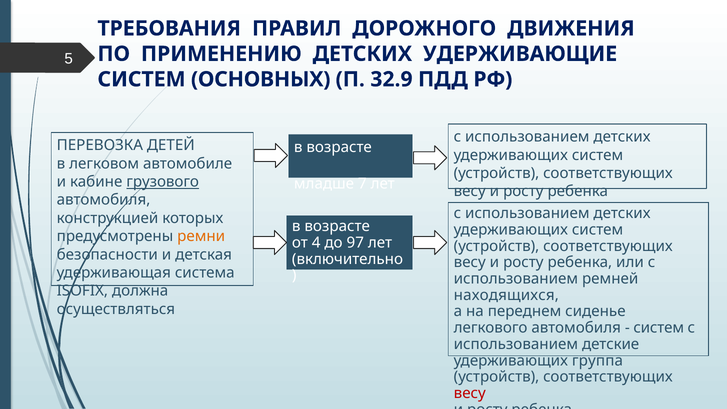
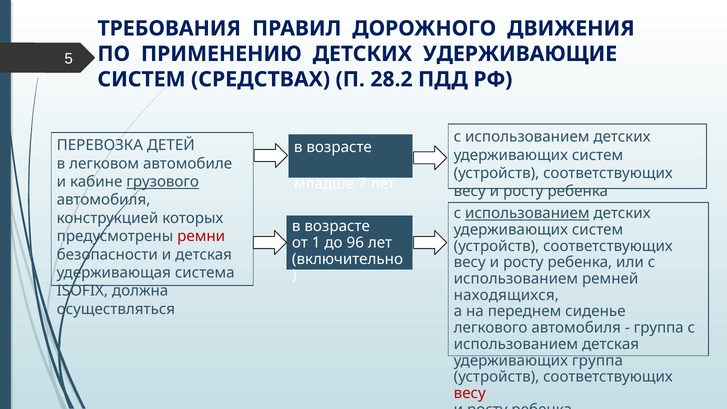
ОСНОВНЫХ: ОСНОВНЫХ -> СРЕДСТВАХ (261, 79)
32.9: 32.9 -> 28.2 (391, 79)
использованием underline: none -> present (527, 213)
ремни colour: orange -> red (201, 236)
4: 4 -> 1 (316, 243)
97: 97 -> 96 (355, 243)
систем: систем -> группа (659, 328)
использованием детские: детские -> детская (611, 344)
